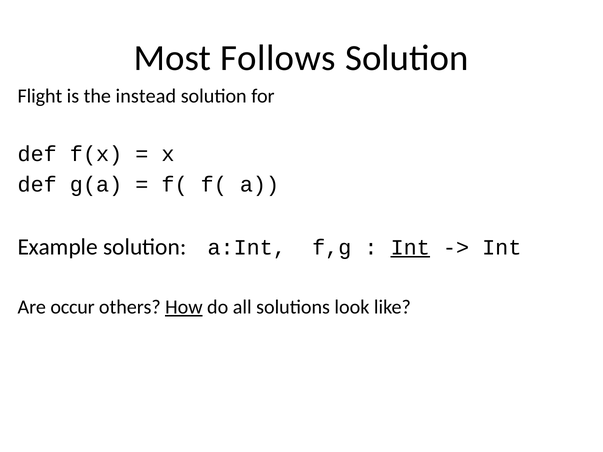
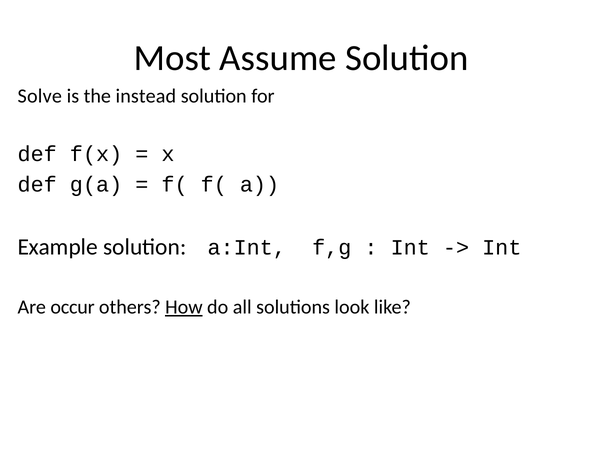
Follows: Follows -> Assume (278, 58)
Flight: Flight -> Solve (40, 96)
Int underline: present -> none (410, 247)
